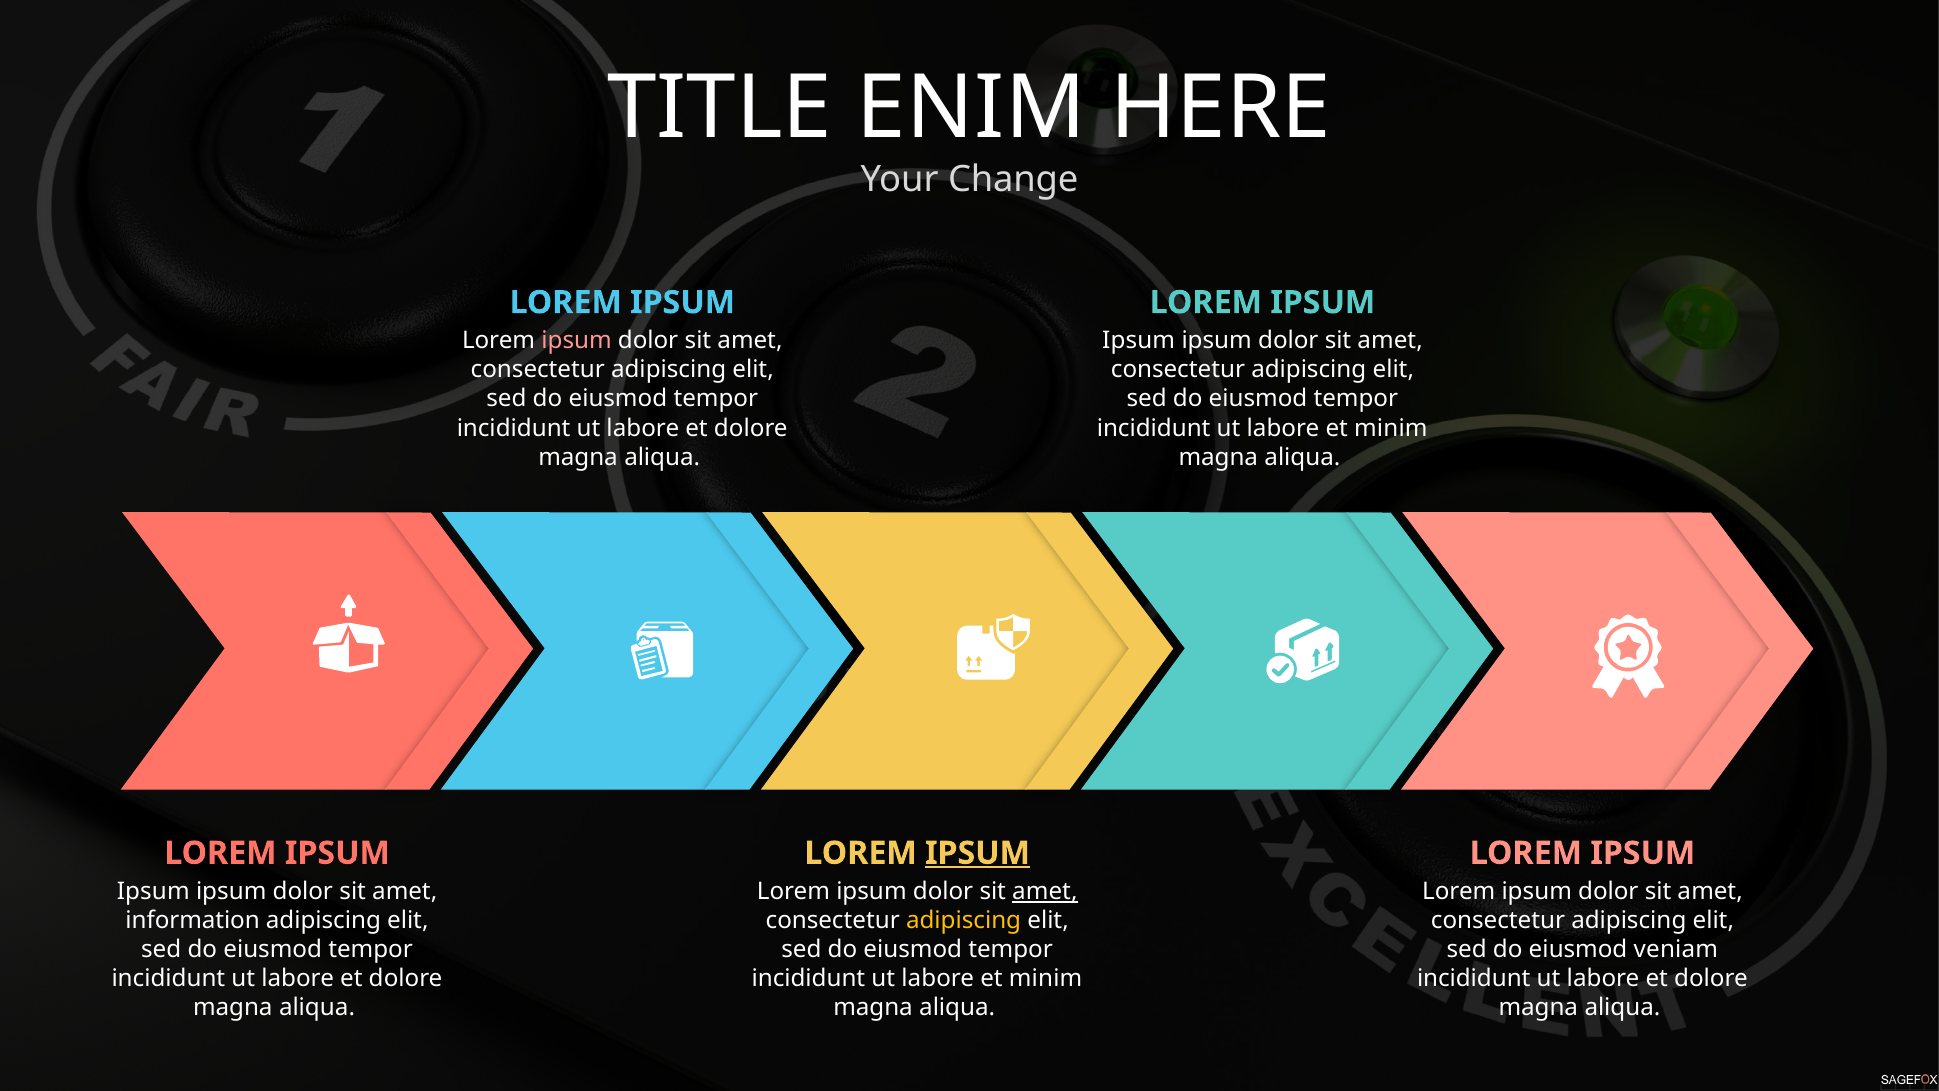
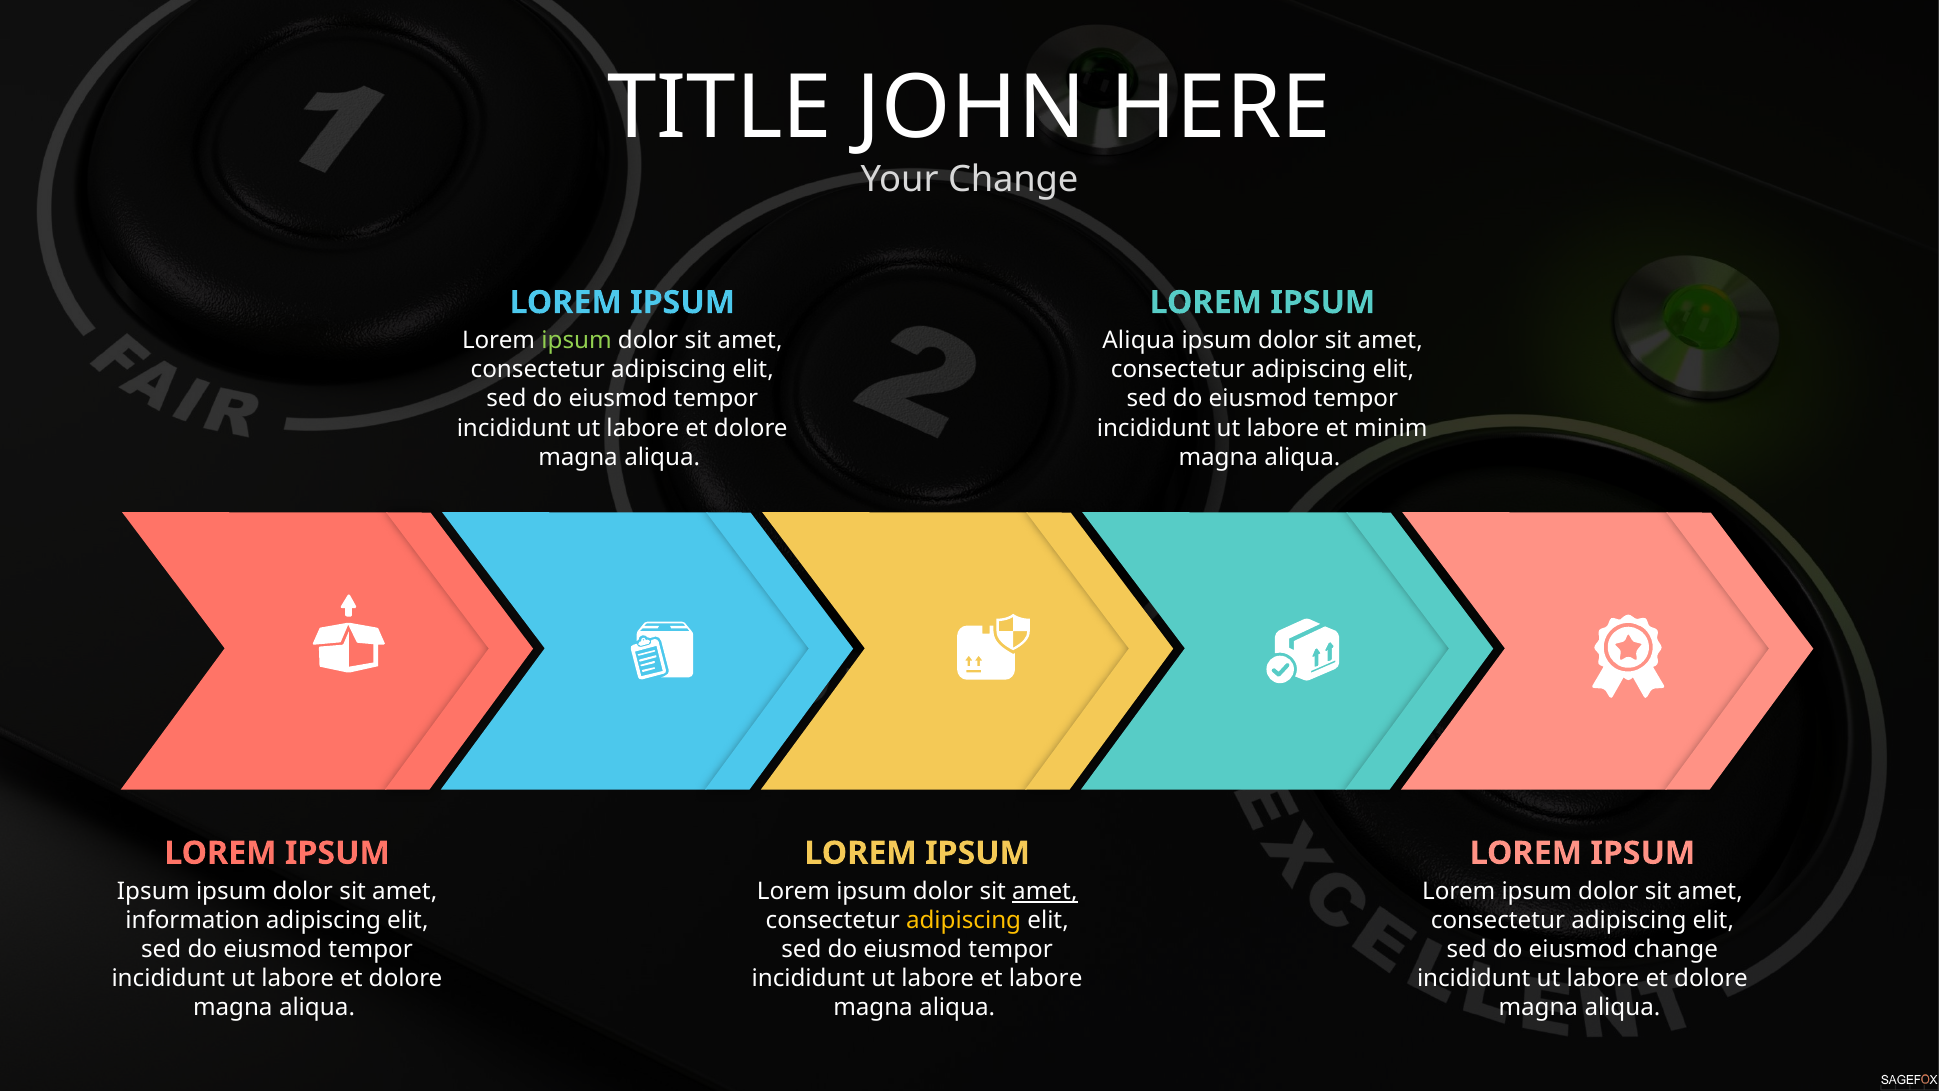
ENIM: ENIM -> JOHN (971, 108)
ipsum colour: pink -> light green (577, 341)
Ipsum: Ipsum -> Aliqua (1139, 341)
IPSUM underline: present -> none (978, 853)
eiusmod veniam: veniam -> change (1676, 949)
minim: minim -> labore (1046, 978)
